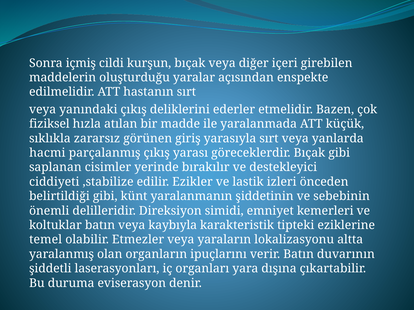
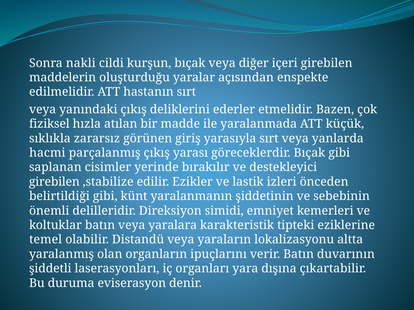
içmiş: içmiş -> nakli (81, 63)
ciddiyeti: ciddiyeti -> girebilen (54, 182)
kaybıyla: kaybıyla -> yaralara (173, 226)
Etmezler: Etmezler -> Distandü (138, 240)
